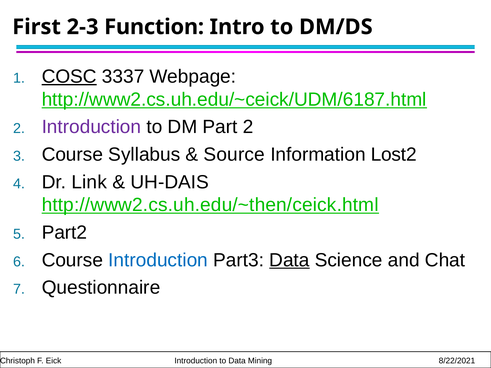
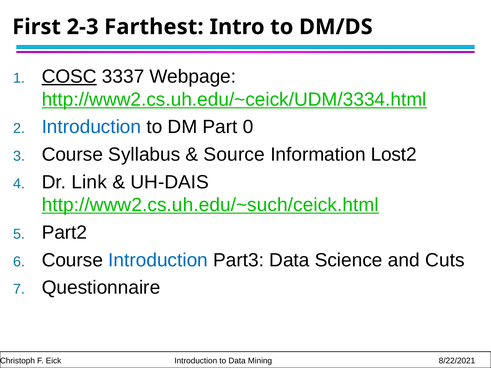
Function: Function -> Farthest (154, 27)
http://www2.cs.uh.edu/~ceick/UDM/6187.html: http://www2.cs.uh.edu/~ceick/UDM/6187.html -> http://www2.cs.uh.edu/~ceick/UDM/3334.html (234, 99)
Introduction colour: purple -> blue (91, 127)
Part 2: 2 -> 0 (248, 127)
http://www2.cs.uh.edu/~then/ceick.html: http://www2.cs.uh.edu/~then/ceick.html -> http://www2.cs.uh.edu/~such/ceick.html (210, 205)
Data underline: present -> none (289, 260)
Chat: Chat -> Cuts (445, 260)
